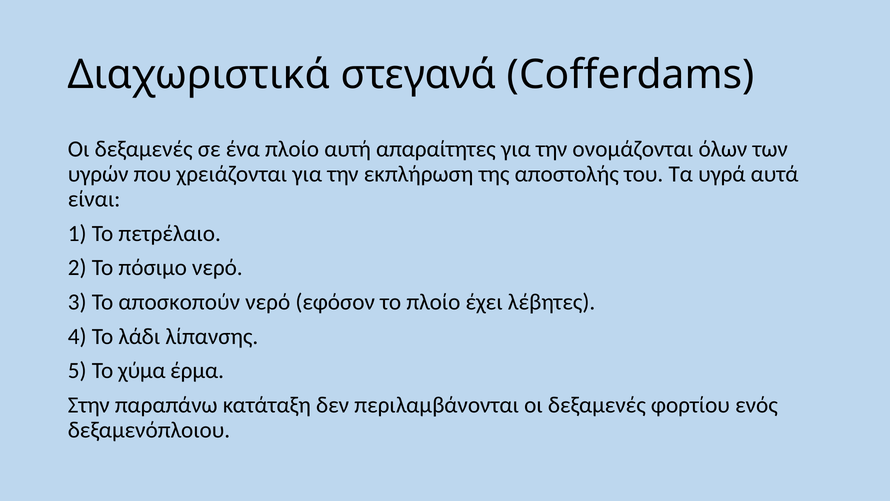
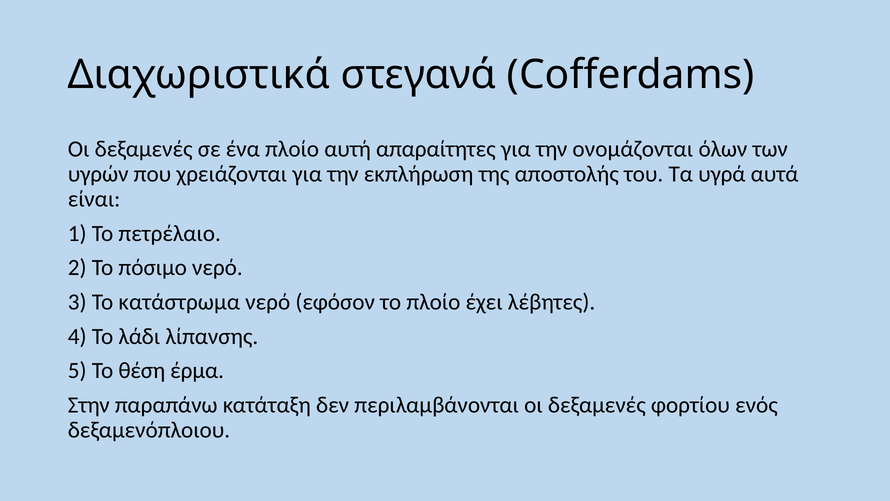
αποσκοπούν: αποσκοπούν -> κατάστρωμα (179, 302)
χύμα: χύμα -> θέση (142, 370)
